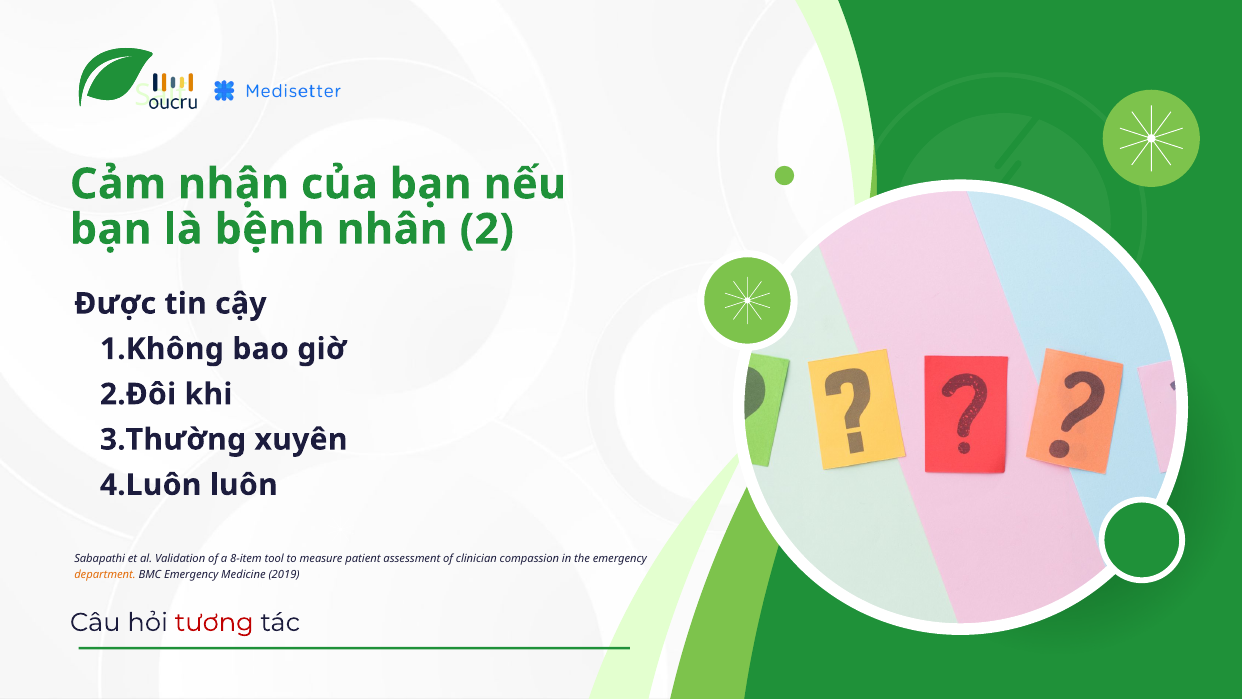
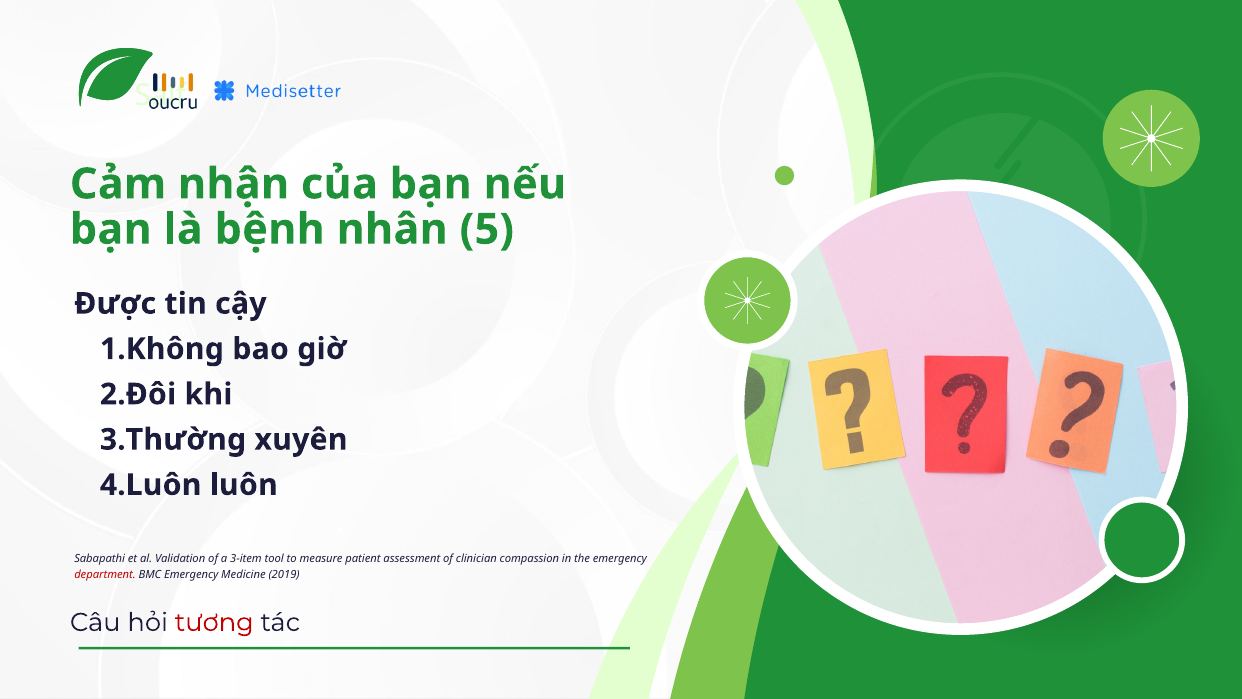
2: 2 -> 5 (487, 229)
8-item: 8-item -> 3-item (246, 558)
department colour: orange -> red (105, 575)
